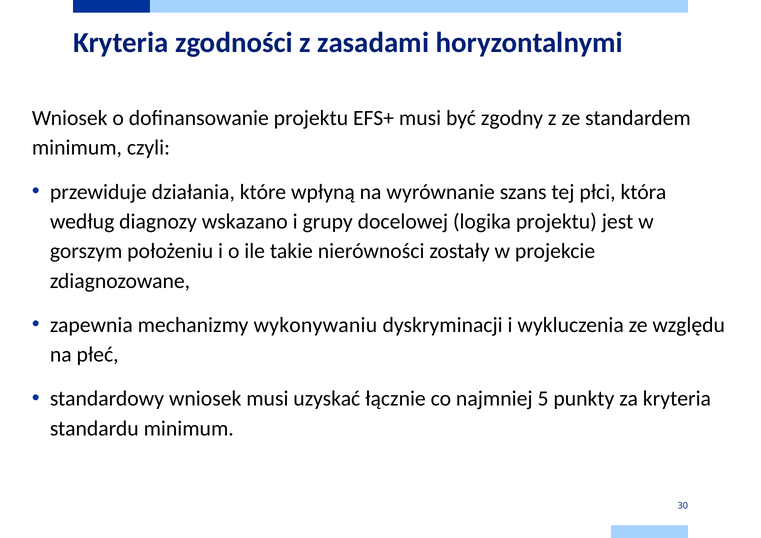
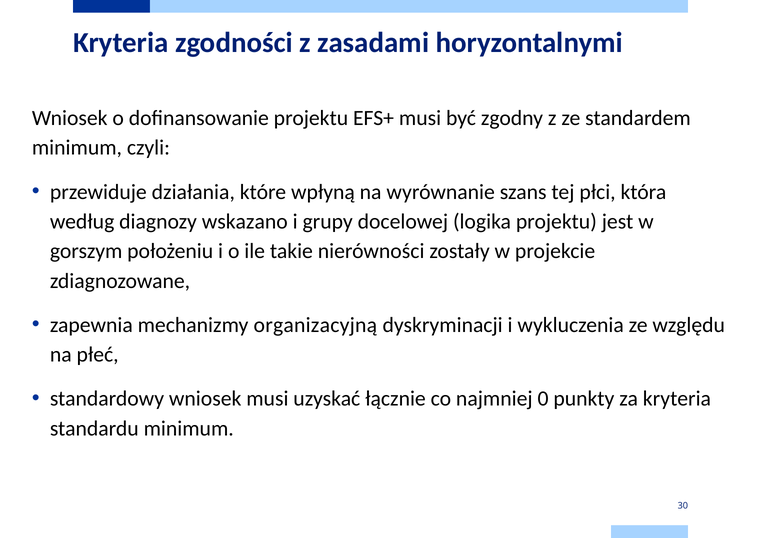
wykonywaniu: wykonywaniu -> organizacyjną (315, 325)
5: 5 -> 0 (543, 399)
